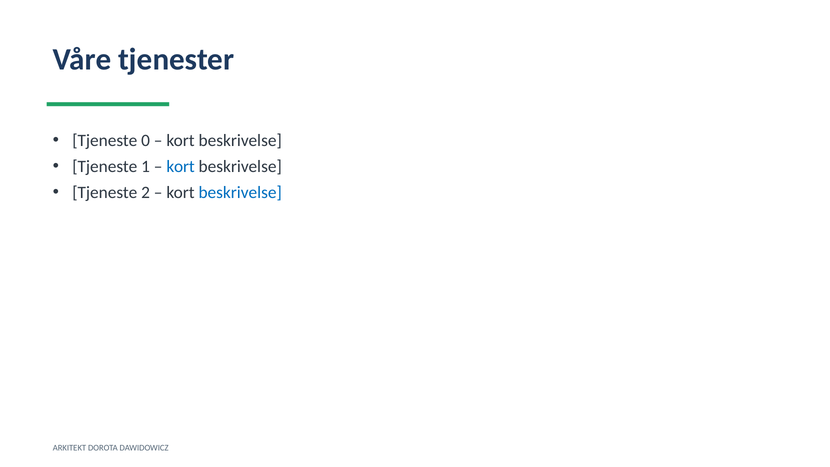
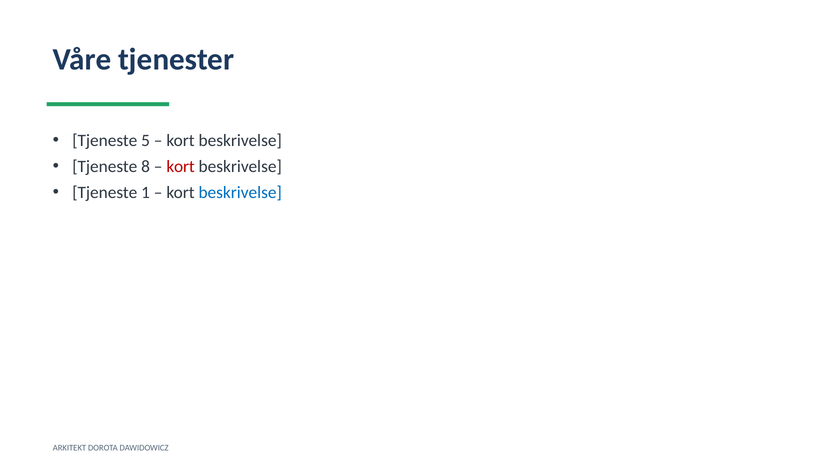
0: 0 -> 5 (146, 141)
1: 1 -> 8 (146, 167)
kort colour: blue -> red (181, 167)
2: 2 -> 1 (146, 192)
